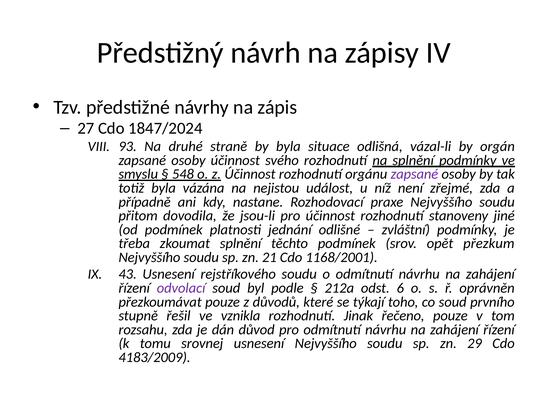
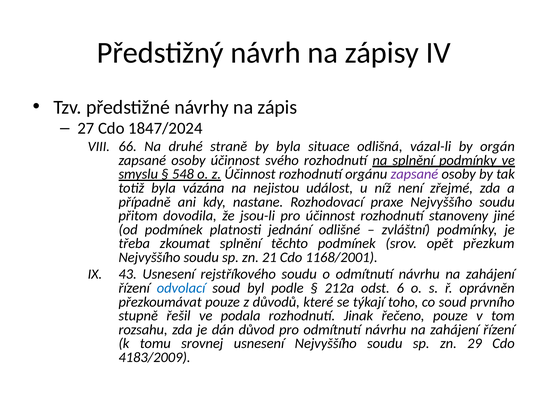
93: 93 -> 66 (128, 146)
odvolací colour: purple -> blue (181, 288)
vznikla: vznikla -> podala (241, 316)
